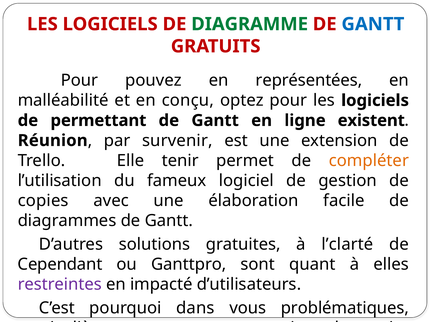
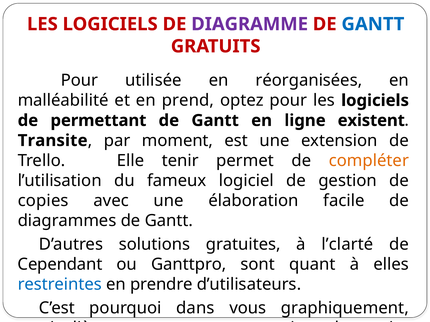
DIAGRAMME colour: green -> purple (250, 24)
pouvez: pouvez -> utilisée (153, 81)
représentées: représentées -> réorganisées (309, 81)
conçu: conçu -> prend (188, 101)
Réunion: Réunion -> Transite (53, 141)
survenir: survenir -> moment (178, 141)
restreintes colour: purple -> blue (60, 285)
impacté: impacté -> prendre (161, 285)
problématiques: problématiques -> graphiquement (345, 308)
